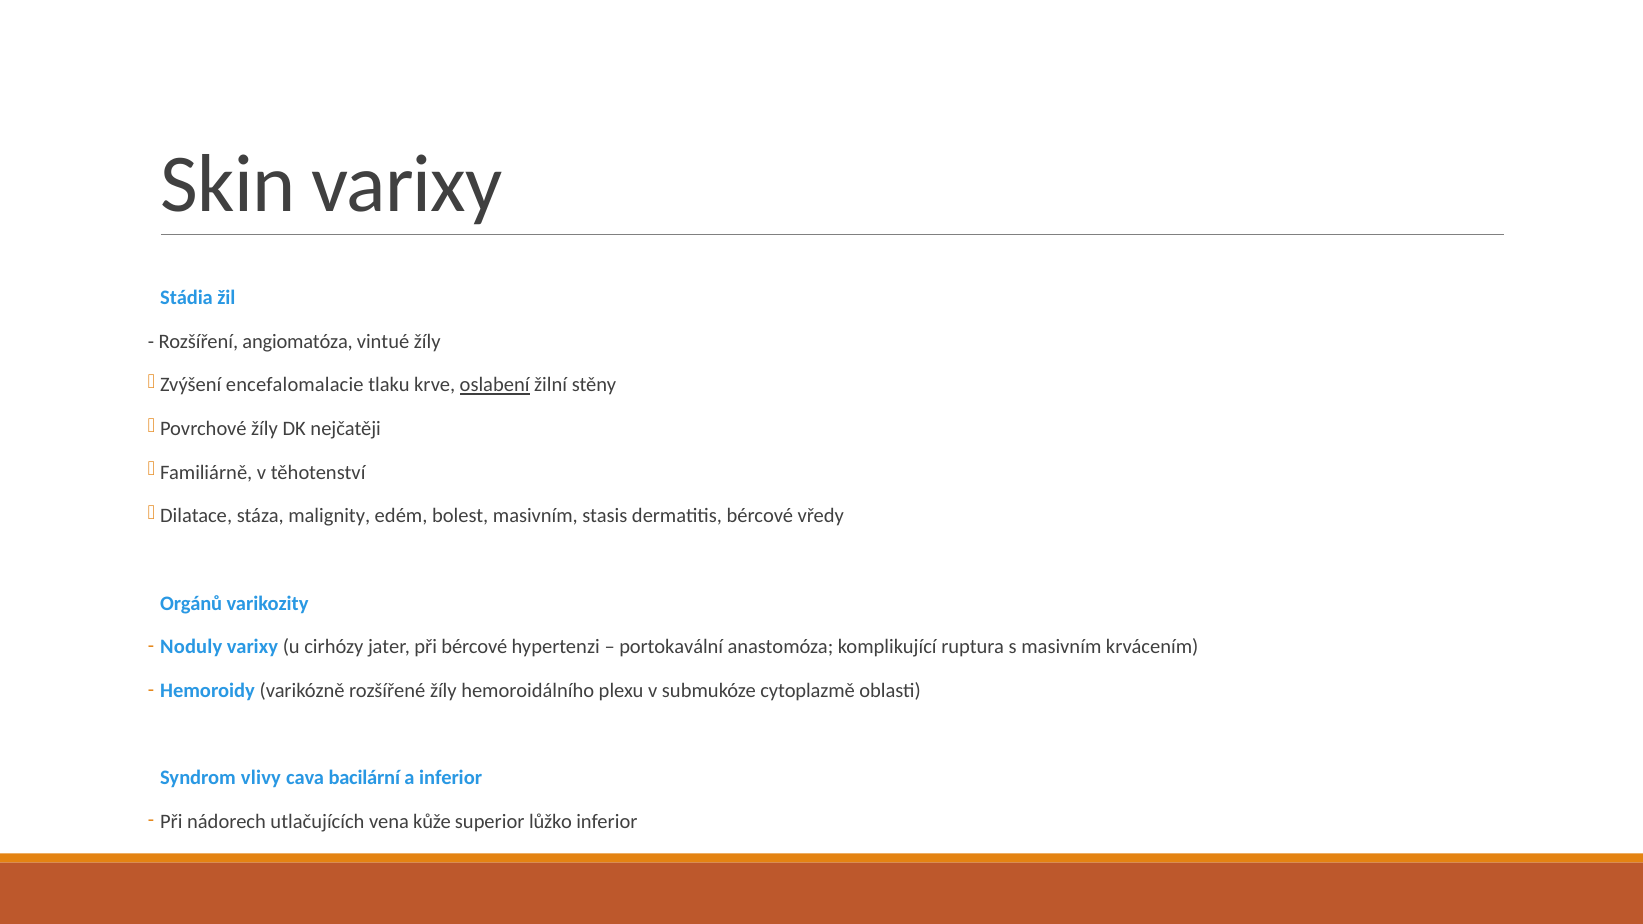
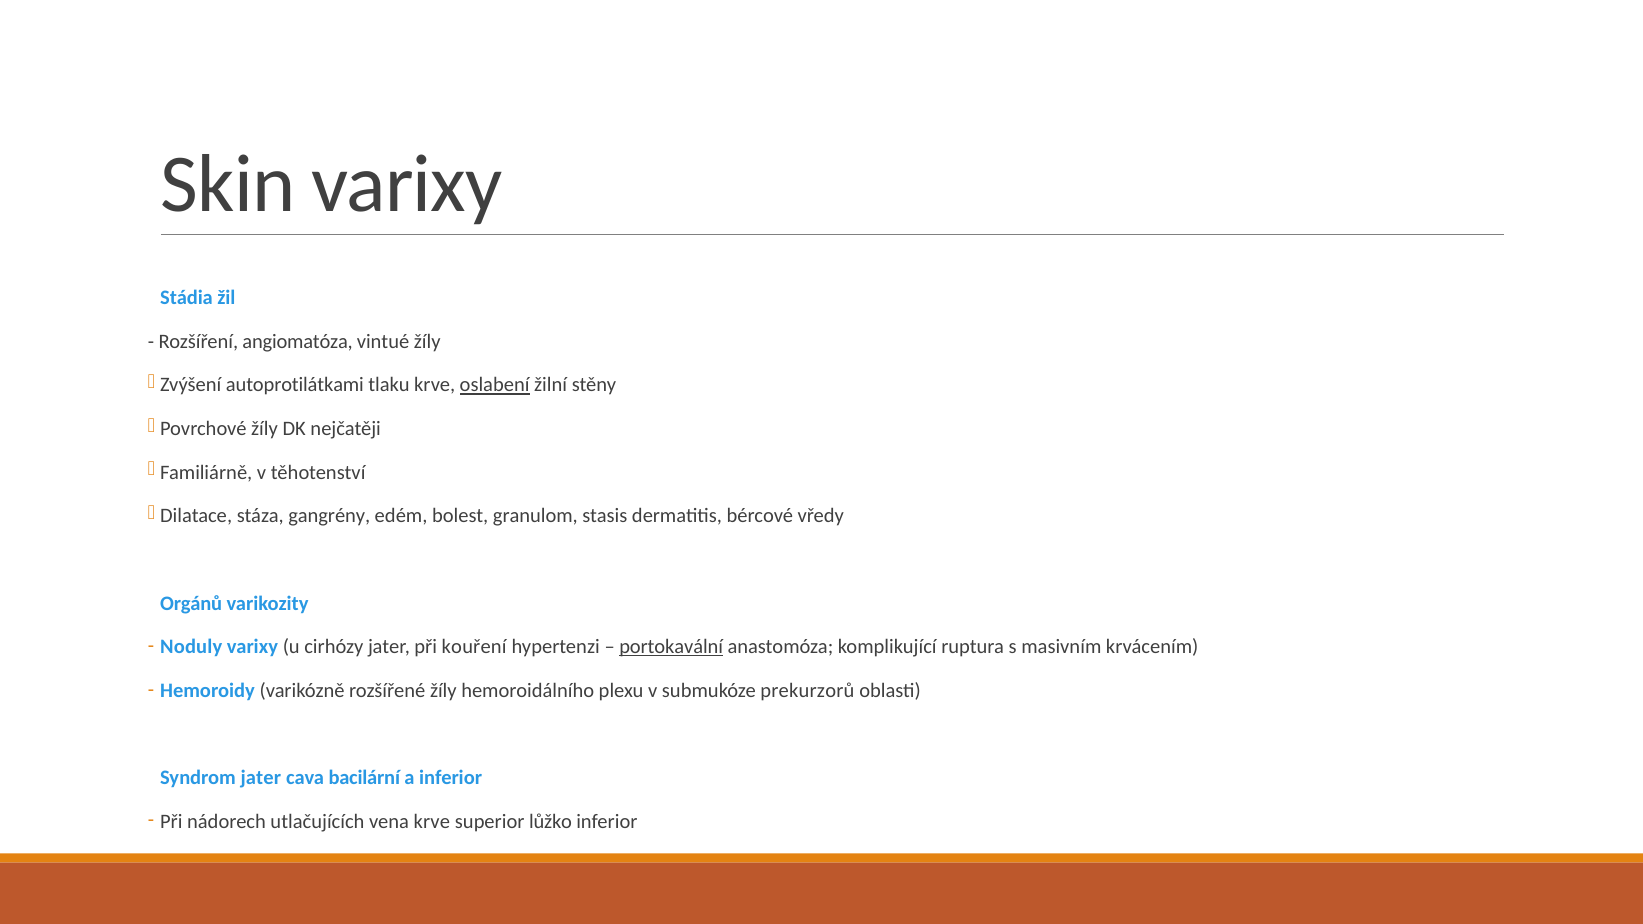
encefalomalacie: encefalomalacie -> autoprotilátkami (295, 385)
malignity: malignity -> gangrény (329, 516)
bolest masivním: masivním -> granulom (535, 516)
při bércové: bércové -> kouření (474, 647)
portokavální underline: none -> present (671, 647)
cytoplazmě: cytoplazmě -> prekurzorů (807, 691)
Syndrom vlivy: vlivy -> jater (261, 778)
vena kůže: kůže -> krve (432, 822)
